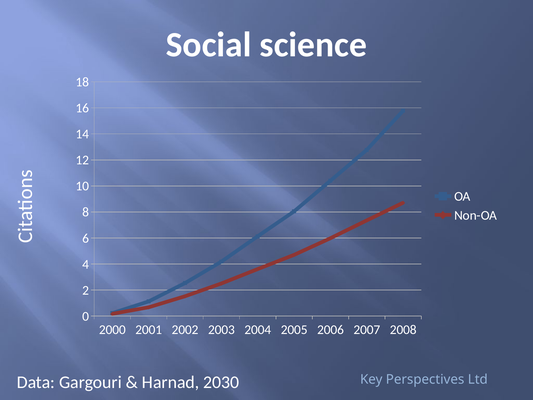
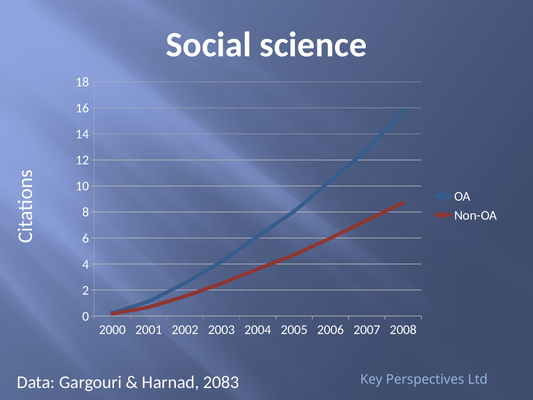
2030: 2030 -> 2083 (221, 382)
